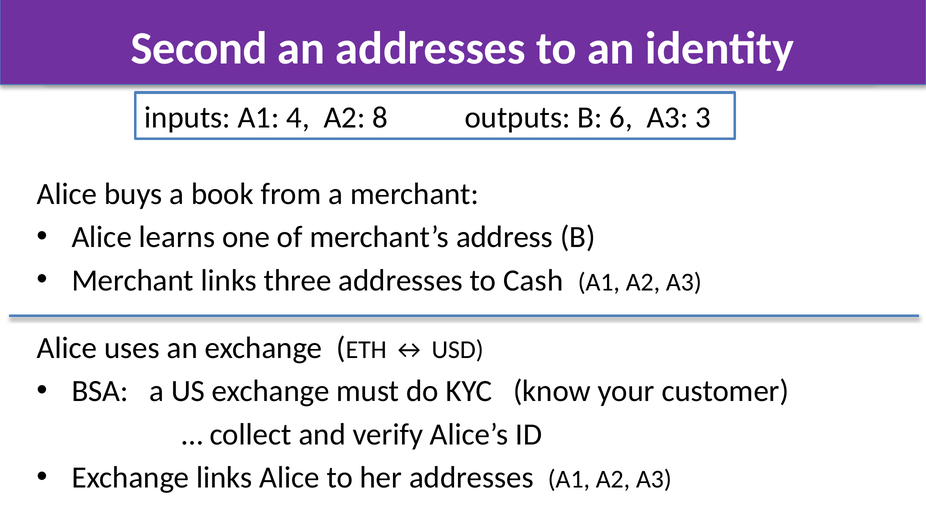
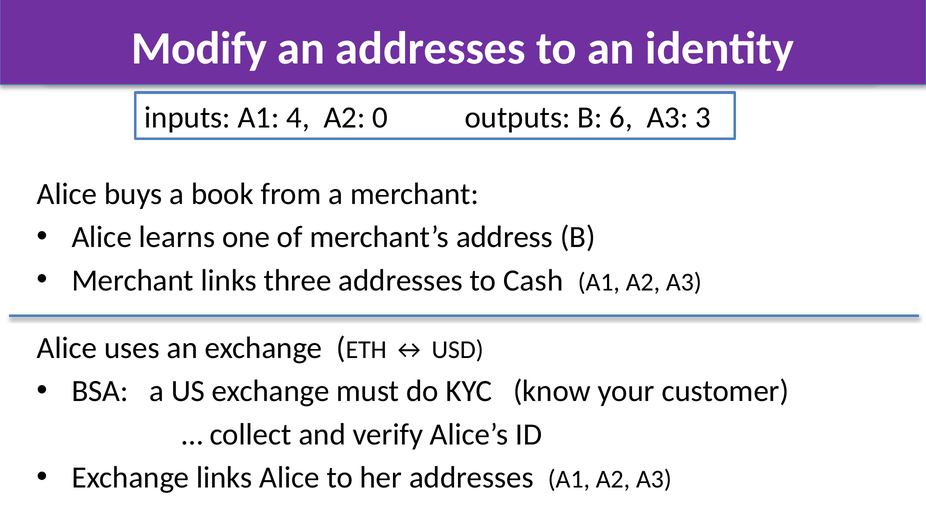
Second: Second -> Modify (199, 48)
8: 8 -> 0 (380, 118)
